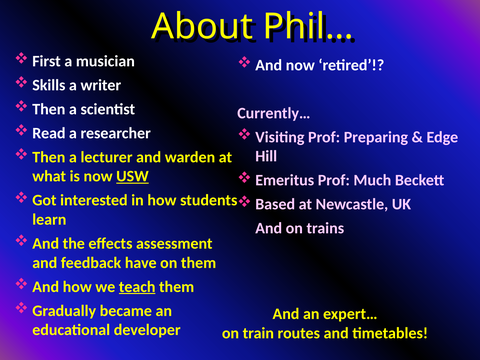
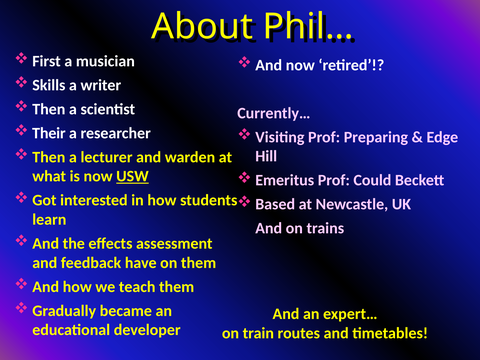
Read: Read -> Their (49, 133)
Much: Much -> Could (372, 180)
teach underline: present -> none (137, 287)
